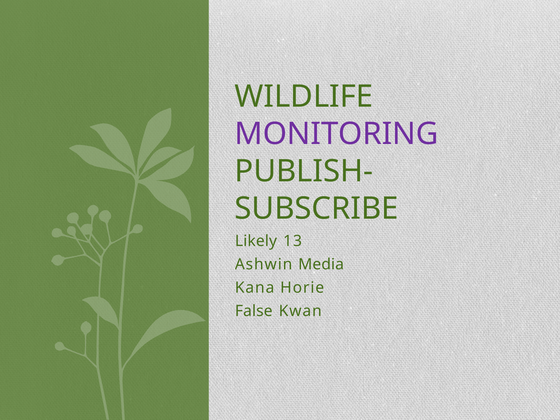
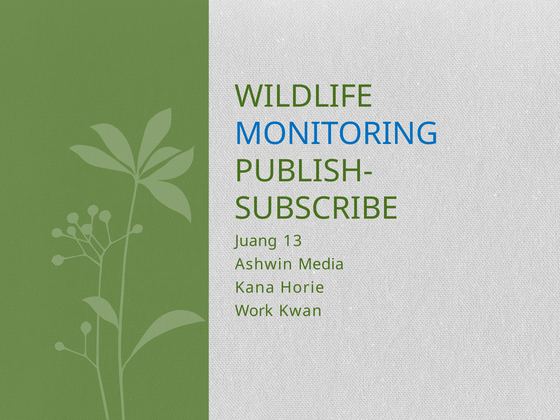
MONITORING colour: purple -> blue (336, 134)
Likely: Likely -> Juang (256, 241)
False: False -> Work (254, 311)
